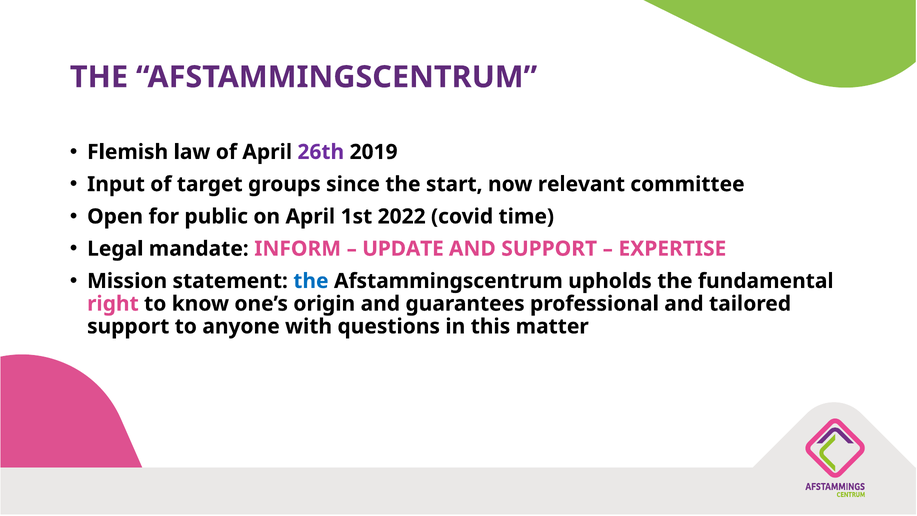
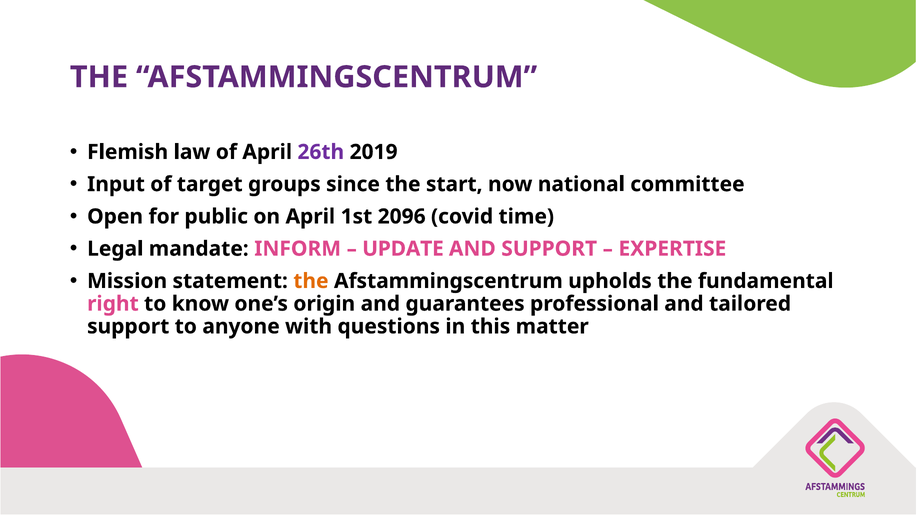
relevant: relevant -> national (581, 184)
2022: 2022 -> 2096 (402, 216)
the colour: blue -> orange (311, 281)
